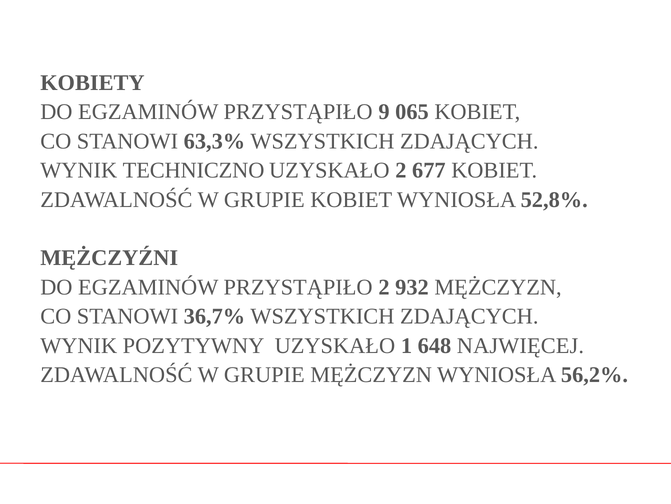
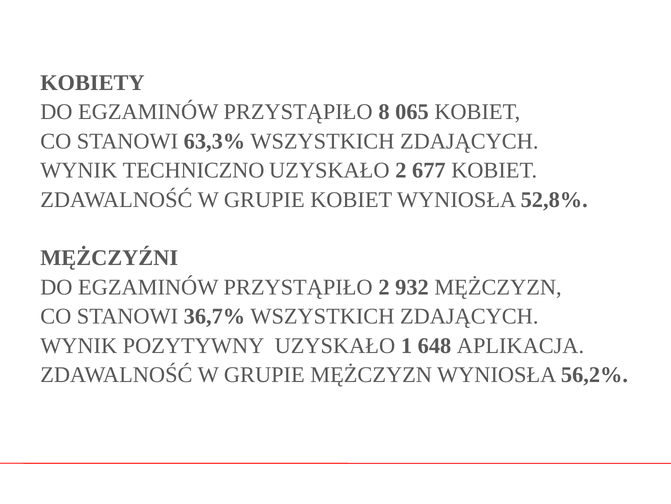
9: 9 -> 8 (384, 112)
NAJWIĘCEJ: NAJWIĘCEJ -> APLIKACJA (520, 345)
